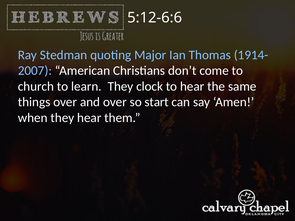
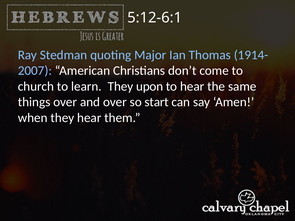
5:12-6:6: 5:12-6:6 -> 5:12-6:1 (155, 18)
clock: clock -> upon (150, 86)
